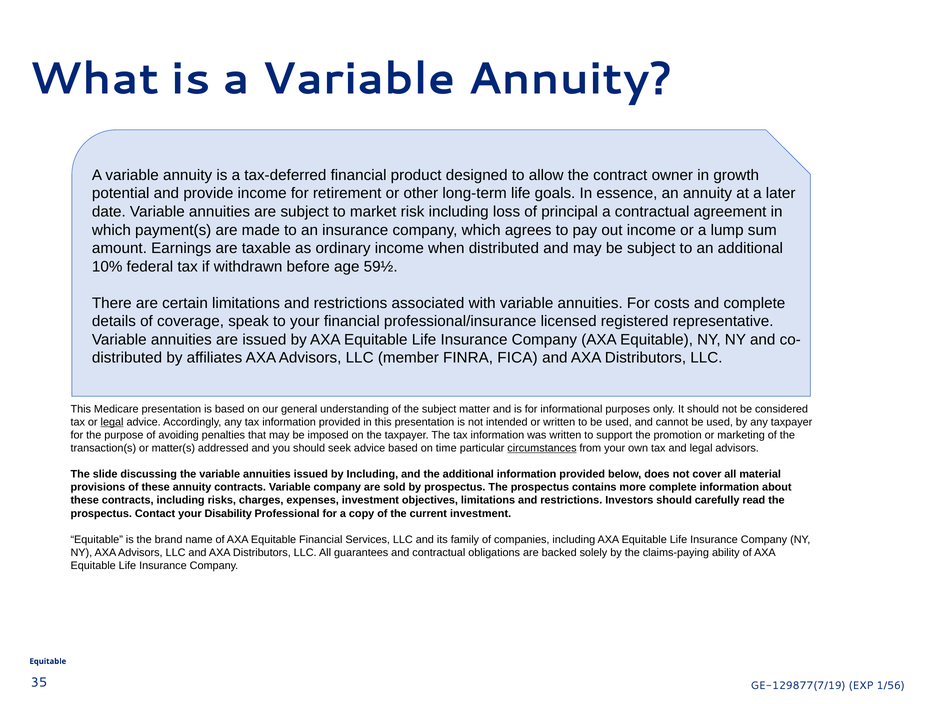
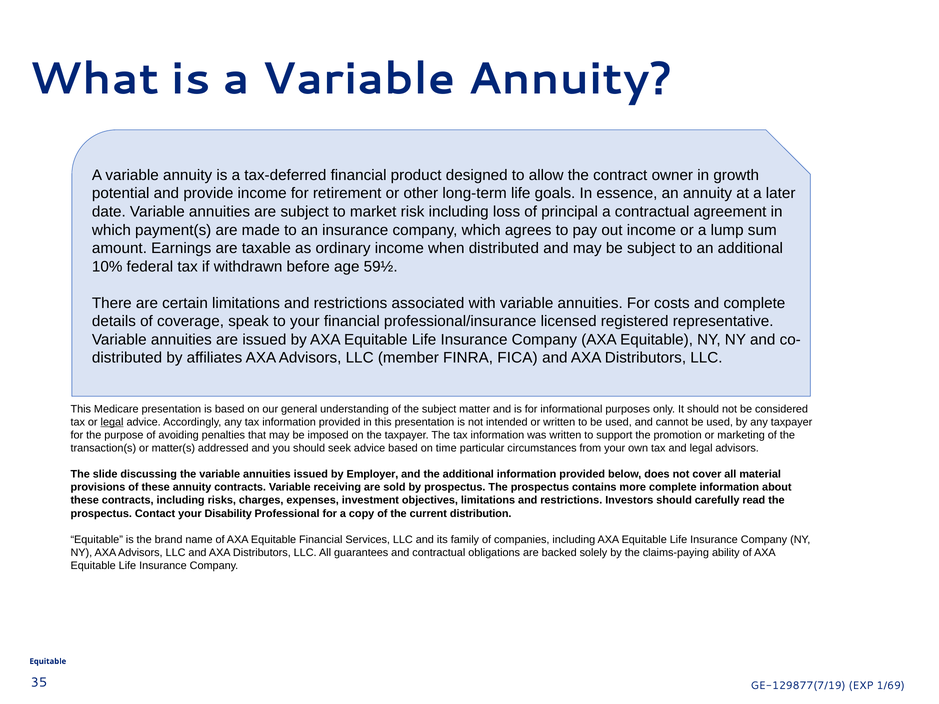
circumstances underline: present -> none (542, 448)
by Including: Including -> Employer (372, 474)
Variable company: company -> receiving (337, 488)
current investment: investment -> distribution (481, 514)
1/56: 1/56 -> 1/69 (891, 686)
